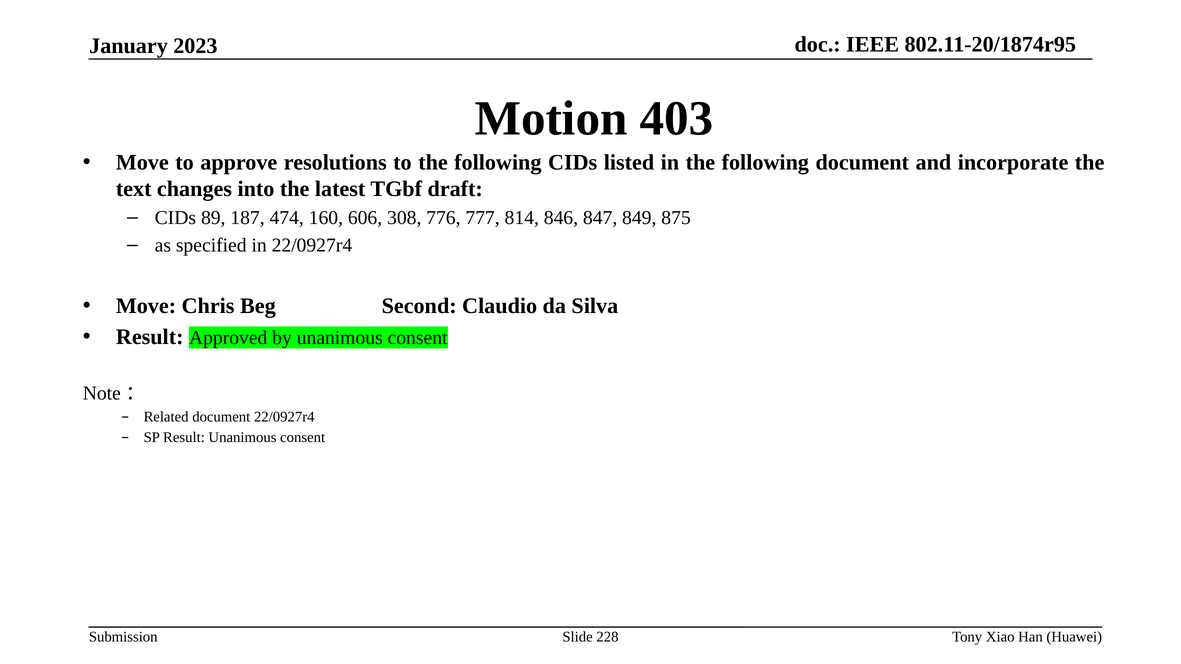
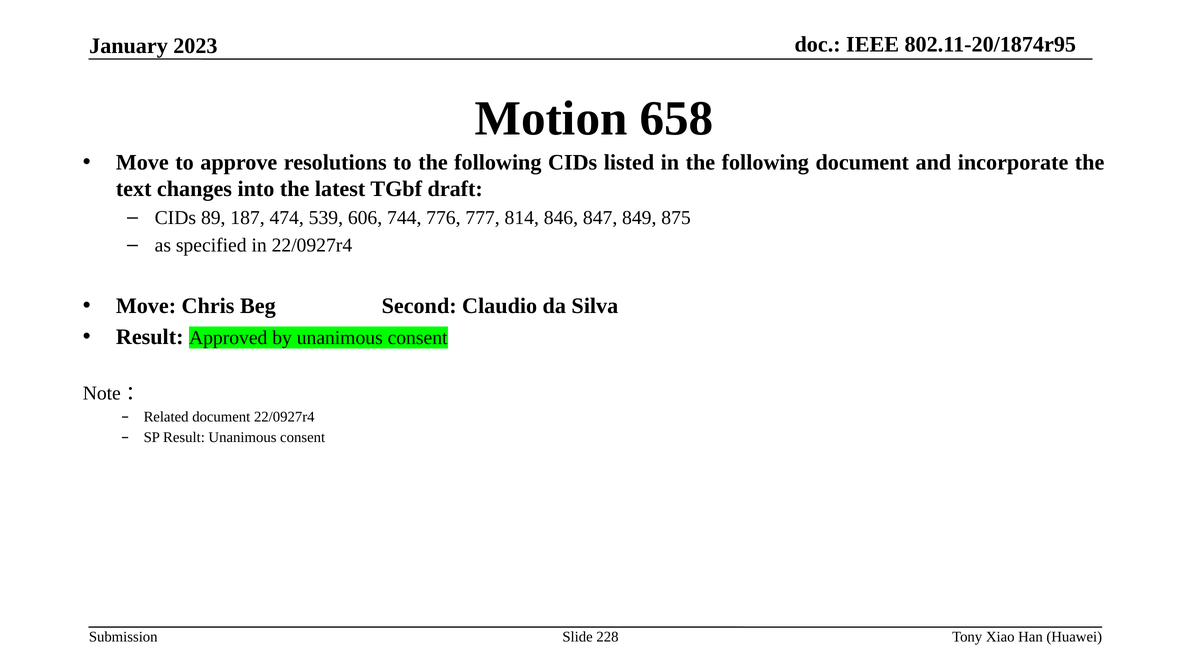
403: 403 -> 658 (677, 119)
160: 160 -> 539 (326, 218)
308: 308 -> 744 (404, 218)
